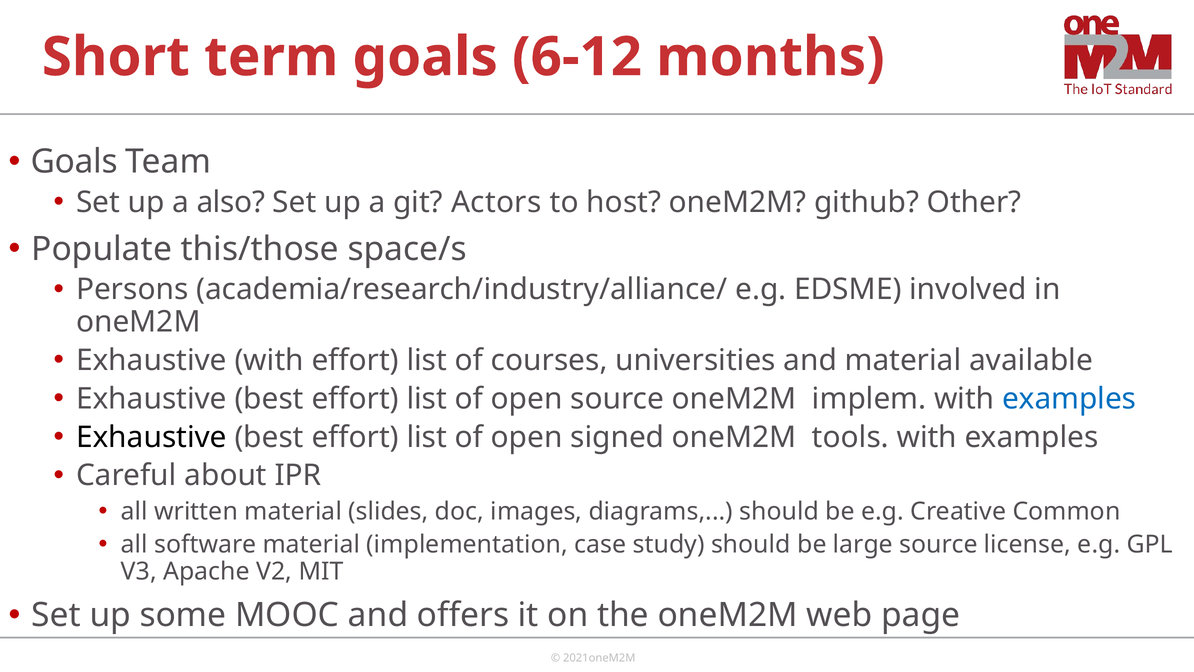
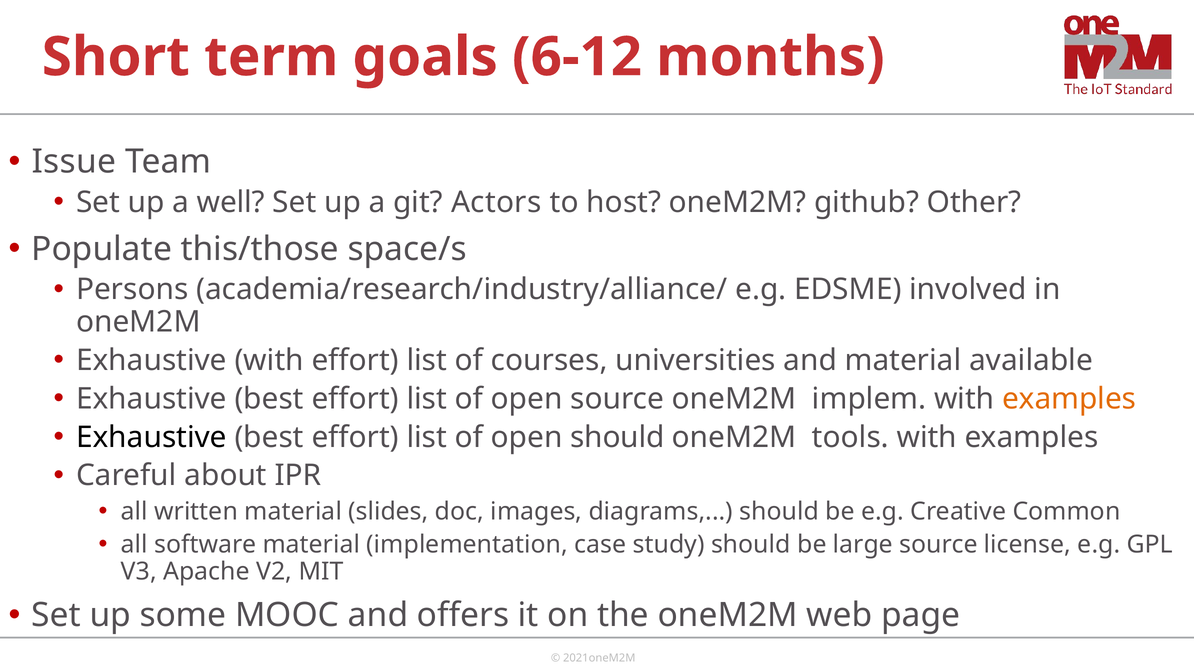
Goals: Goals -> Issue (74, 162)
also: also -> well (231, 202)
examples colour: blue -> orange (1069, 399)
open signed: signed -> should (617, 437)
